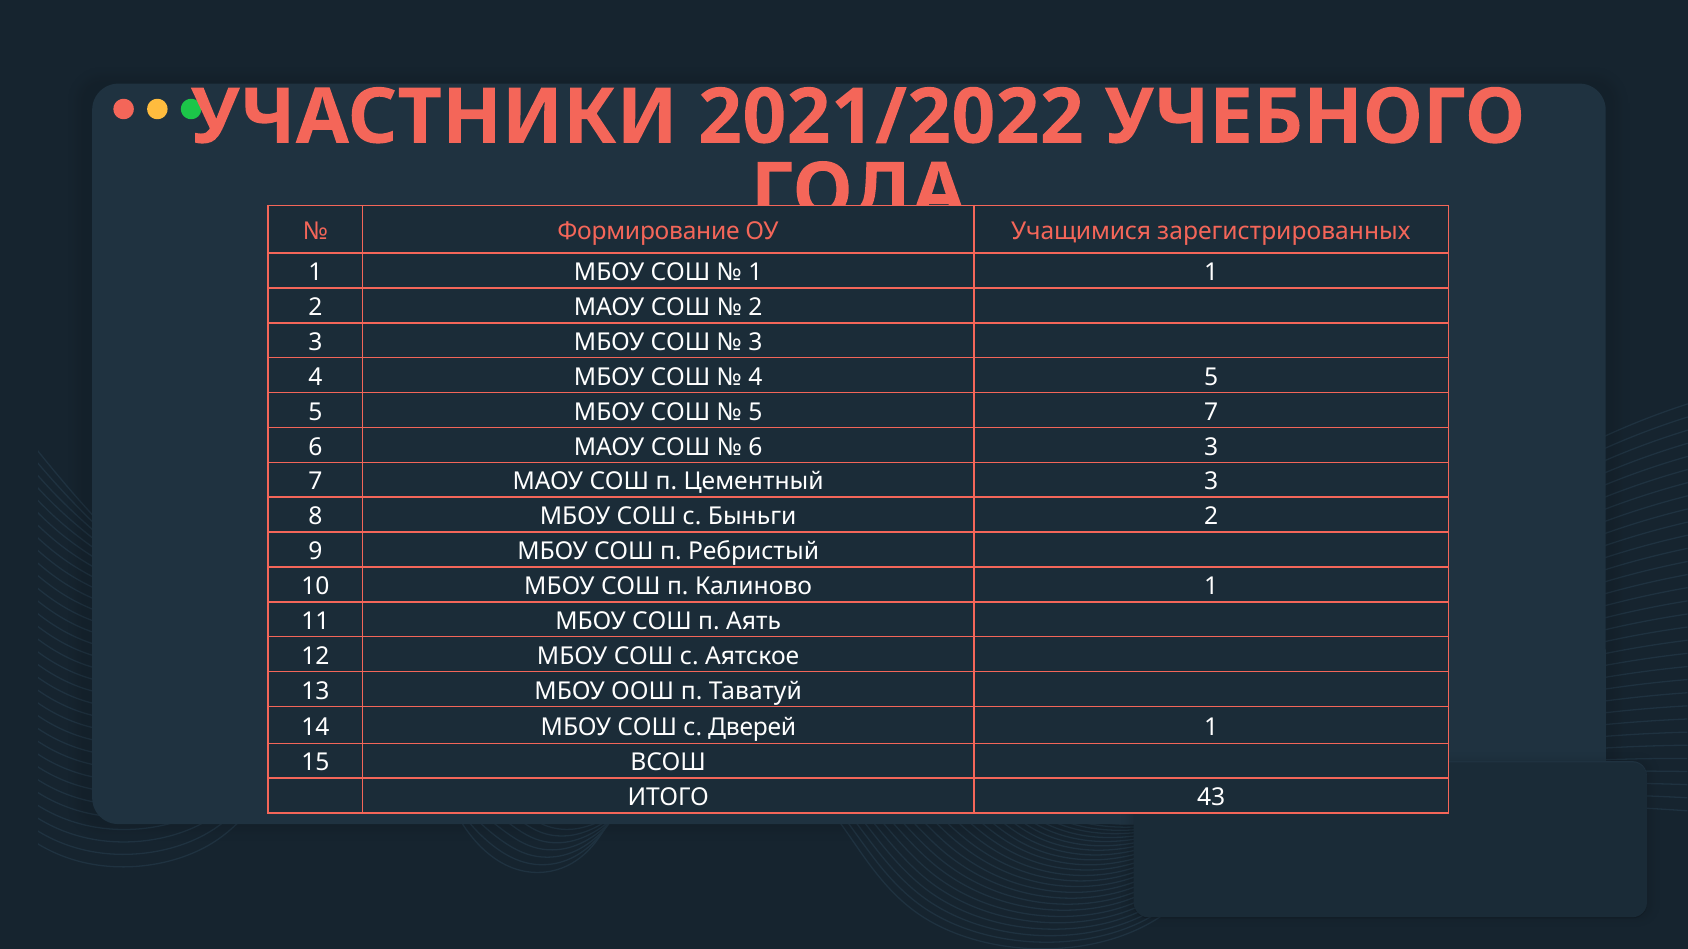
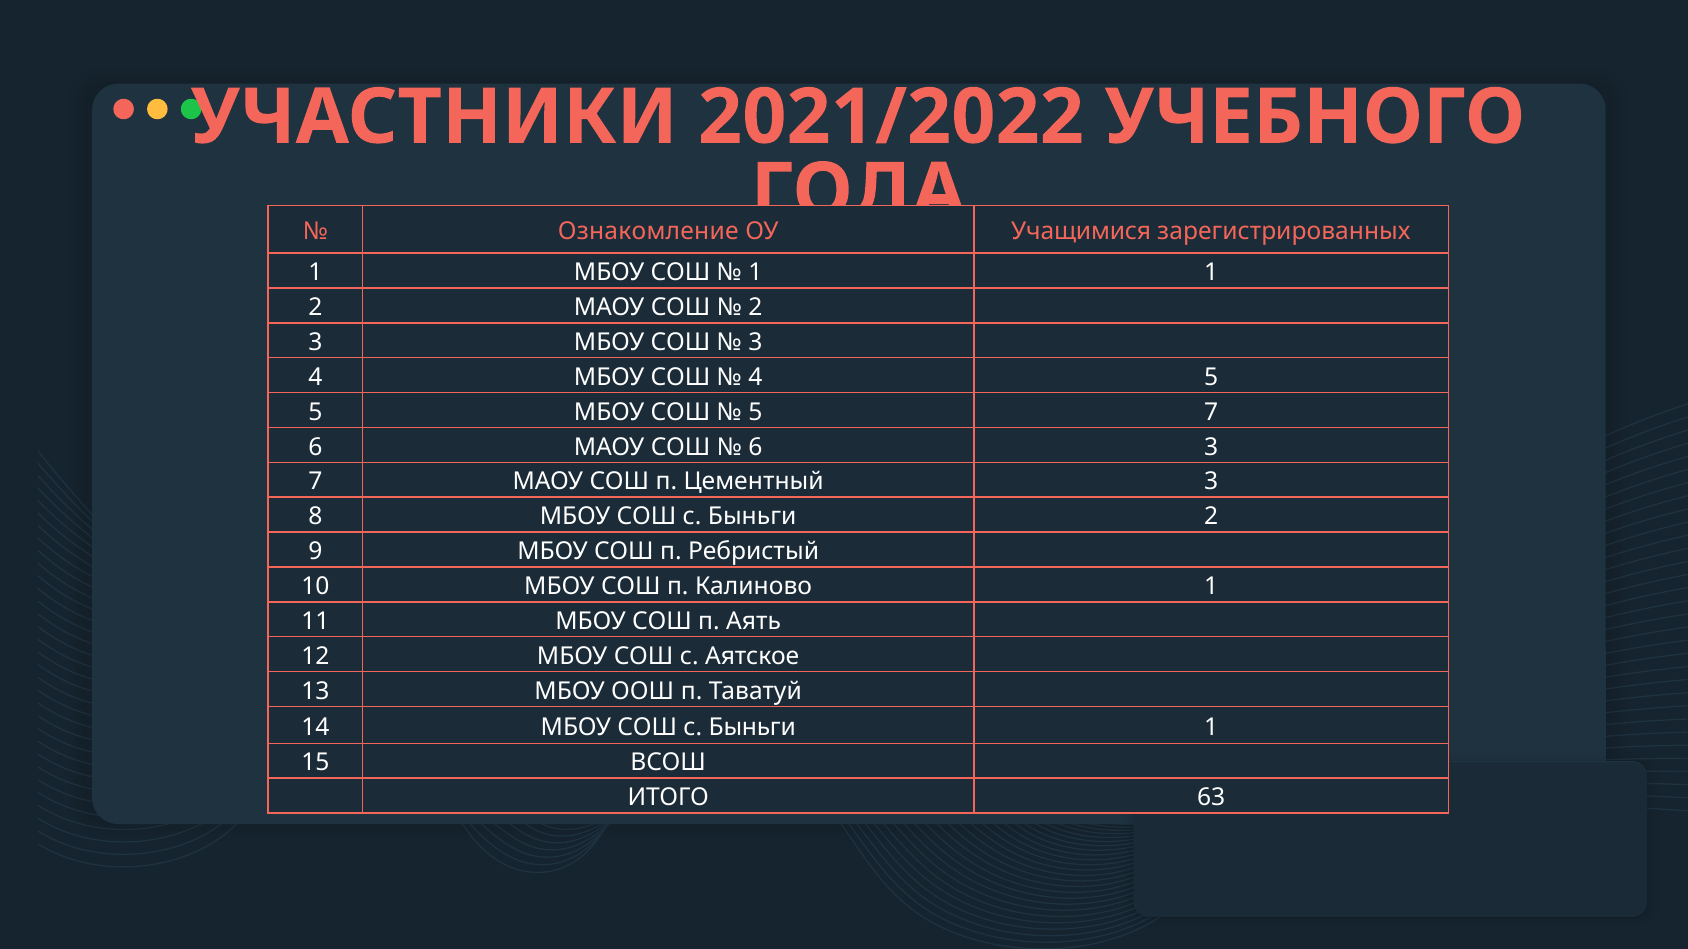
Формирование: Формирование -> Ознакомление (648, 232)
Дверей: Дверей -> Быньги (752, 727)
43: 43 -> 63 (1211, 798)
